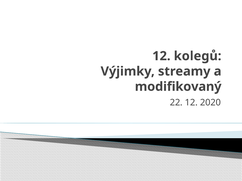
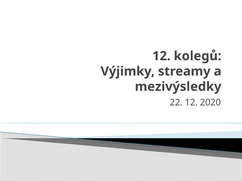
modifikovaný: modifikovaný -> mezivýsledky (178, 87)
